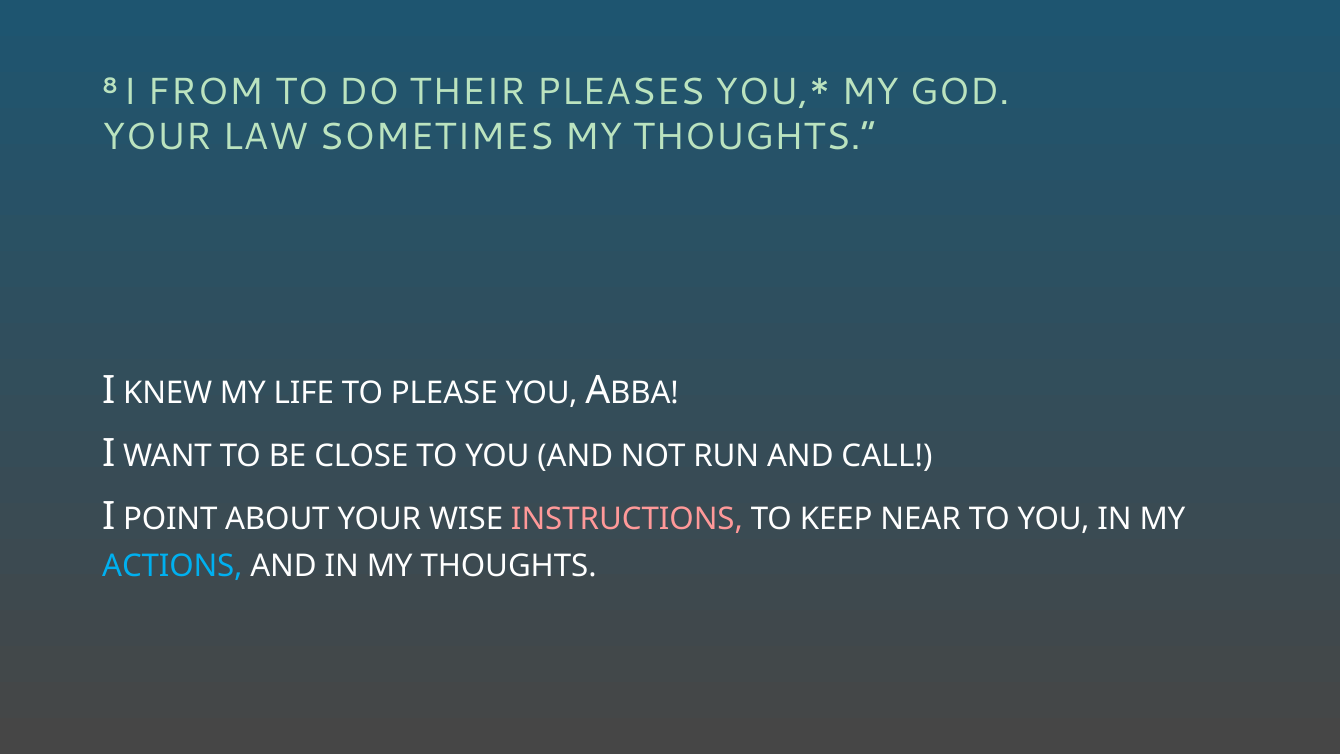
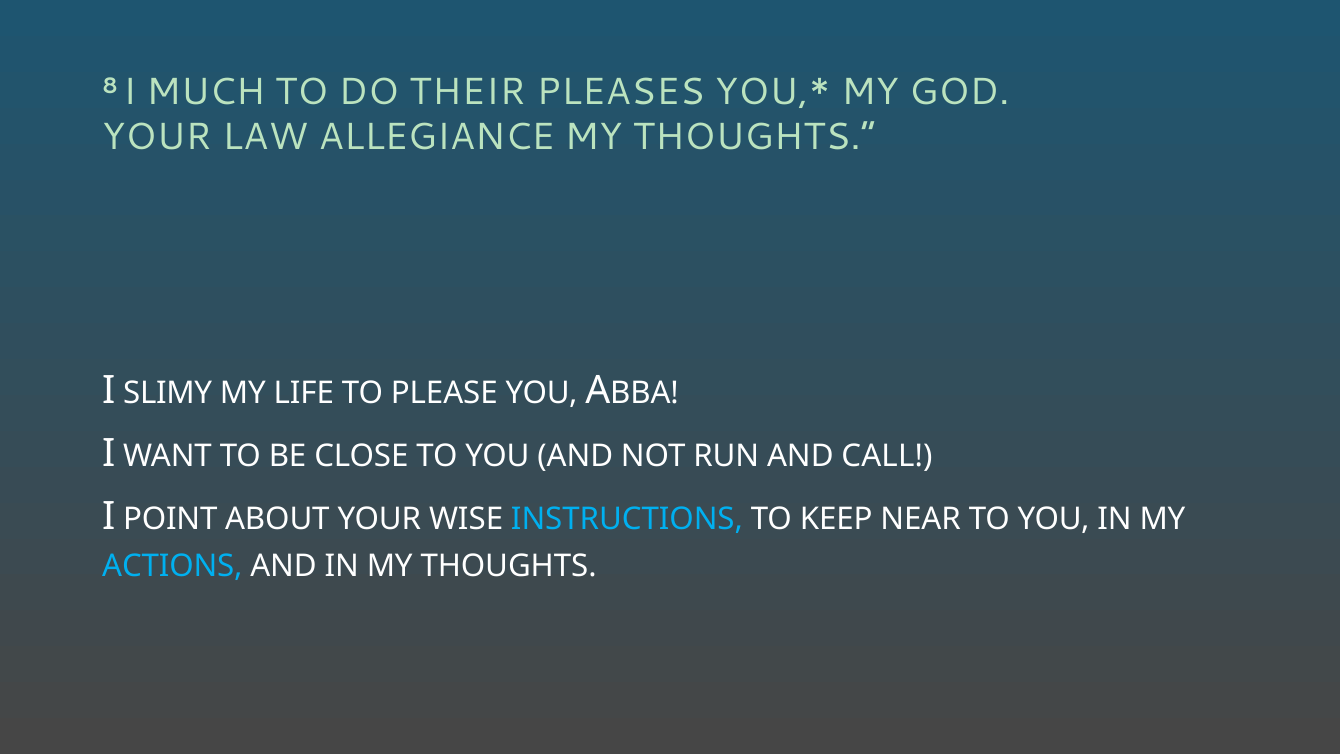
FROM: FROM -> MUCH (206, 92)
SOMETIMES: SOMETIMES -> ALLEGIANCE (437, 137)
KNEW: KNEW -> SLIMY (168, 393)
INSTRUCTIONS colour: pink -> light blue (627, 519)
